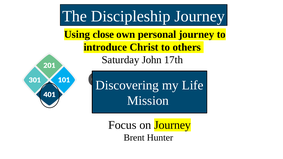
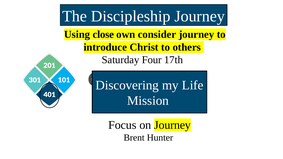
personal: personal -> consider (157, 34)
John: John -> Four (152, 60)
